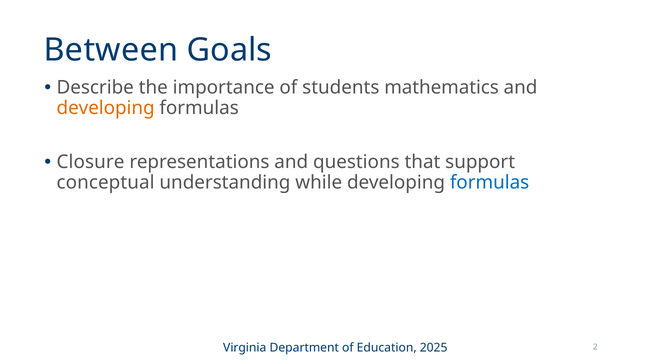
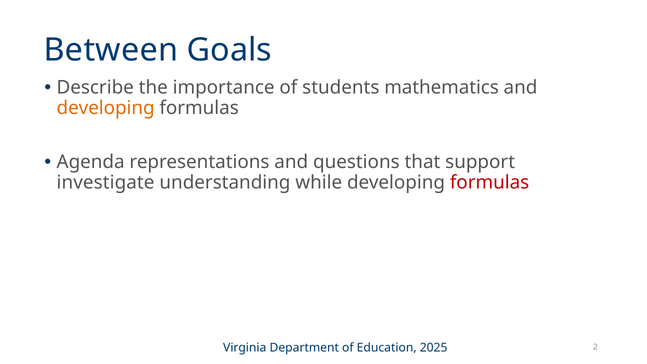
Closure: Closure -> Agenda (91, 162)
conceptual: conceptual -> investigate (106, 183)
formulas colour: blue -> red (490, 183)
